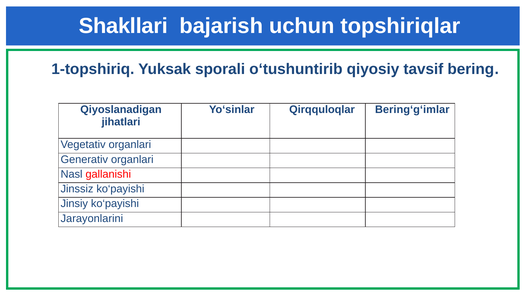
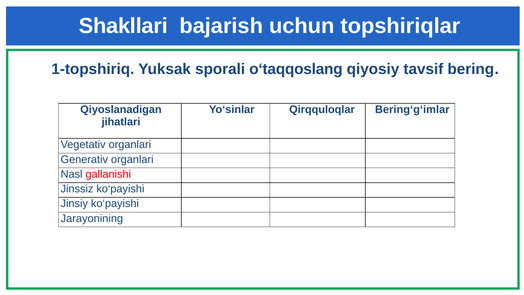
o‘tushuntirib: o‘tushuntirib -> o‘taqqoslang (296, 69)
Jarayonlarini: Jarayonlarini -> Jarayonining (92, 218)
